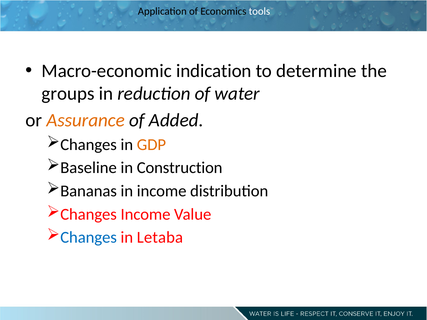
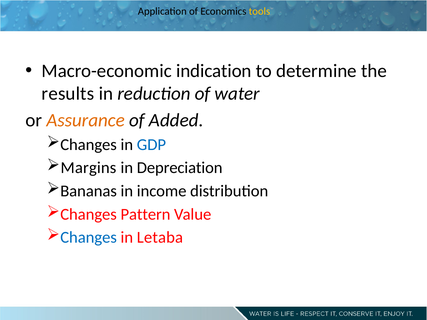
tools colour: white -> yellow (259, 11)
groups: groups -> results (68, 94)
GDP colour: orange -> blue (151, 145)
Baseline: Baseline -> Margins (88, 168)
Construction: Construction -> Depreciation (180, 168)
Changes Income: Income -> Pattern (146, 214)
